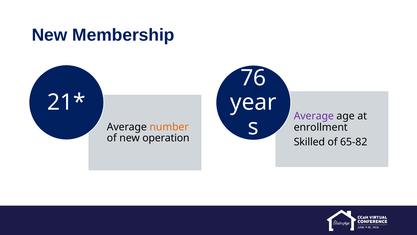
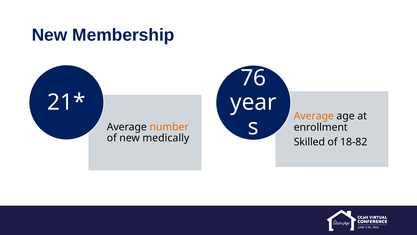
Average colour: purple -> orange (314, 116)
operation: operation -> medically (166, 138)
65-82: 65-82 -> 18-82 (354, 142)
